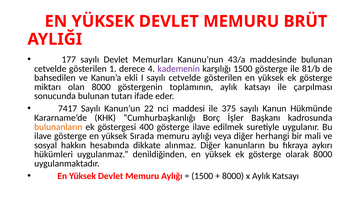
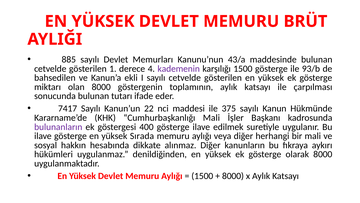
177: 177 -> 885 (69, 59)
81/b: 81/b -> 93/b (311, 69)
Cumhurbaşkanlığı Borç: Borç -> Mali (211, 117)
bulunanların colour: orange -> purple (58, 127)
